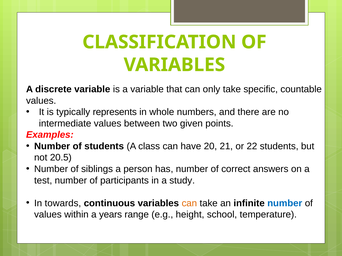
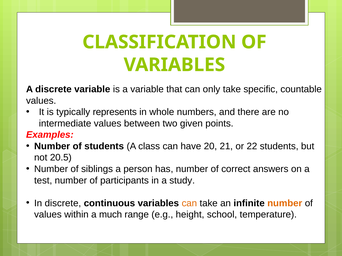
In towards: towards -> discrete (63, 204)
number colour: blue -> orange (285, 204)
years: years -> much (111, 215)
